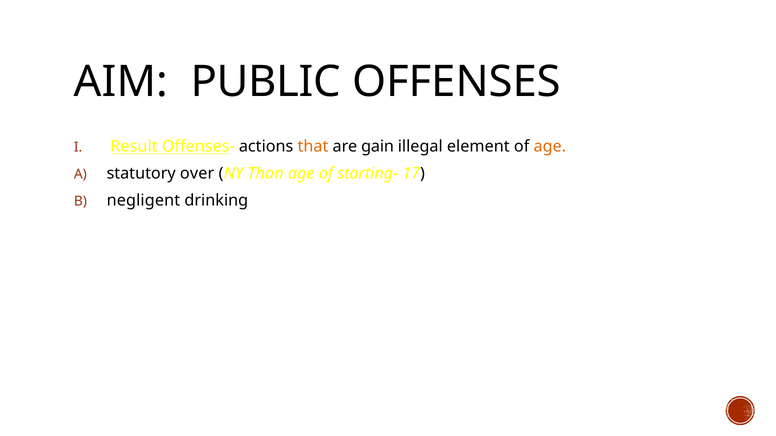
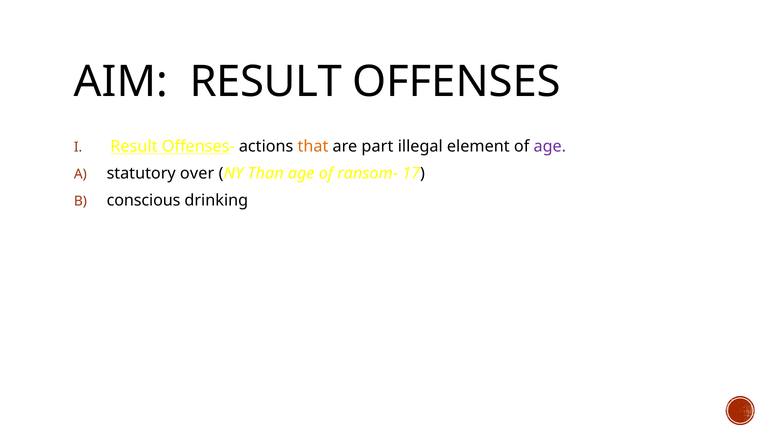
AIM PUBLIC: PUBLIC -> RESULT (266, 82)
gain: gain -> part (377, 147)
age colour: orange -> purple (550, 147)
starting-: starting- -> ransom- (368, 174)
negligent: negligent -> conscious (144, 201)
